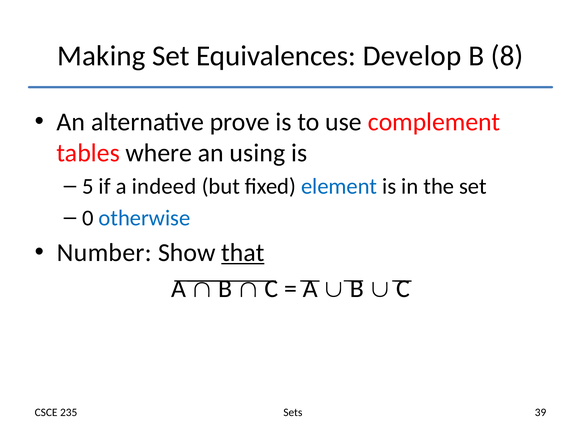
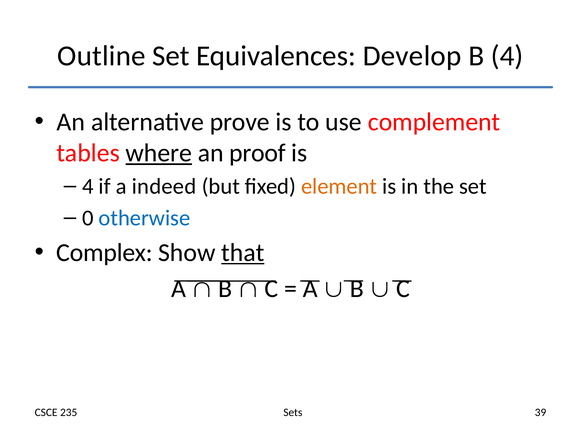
Making: Making -> Outline (101, 56)
B 8: 8 -> 4 (507, 56)
where underline: none -> present (159, 153)
using: using -> proof (258, 153)
5: 5 -> 4 (88, 186)
element colour: blue -> orange (339, 186)
Number: Number -> Complex (105, 252)
